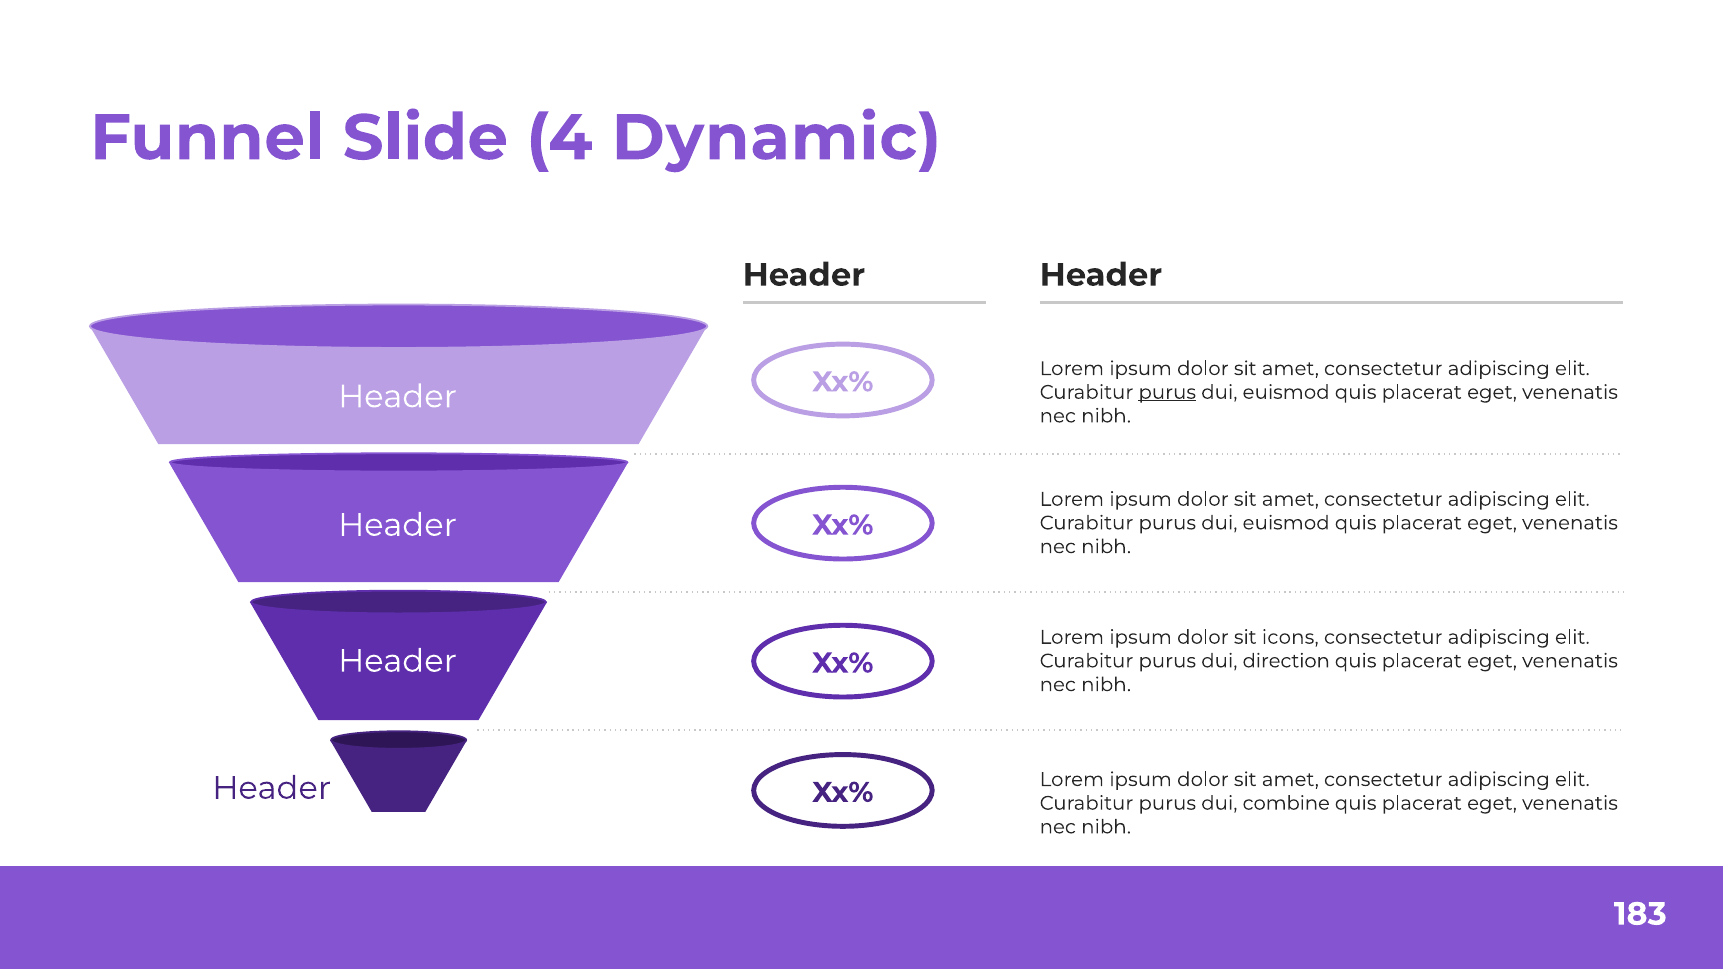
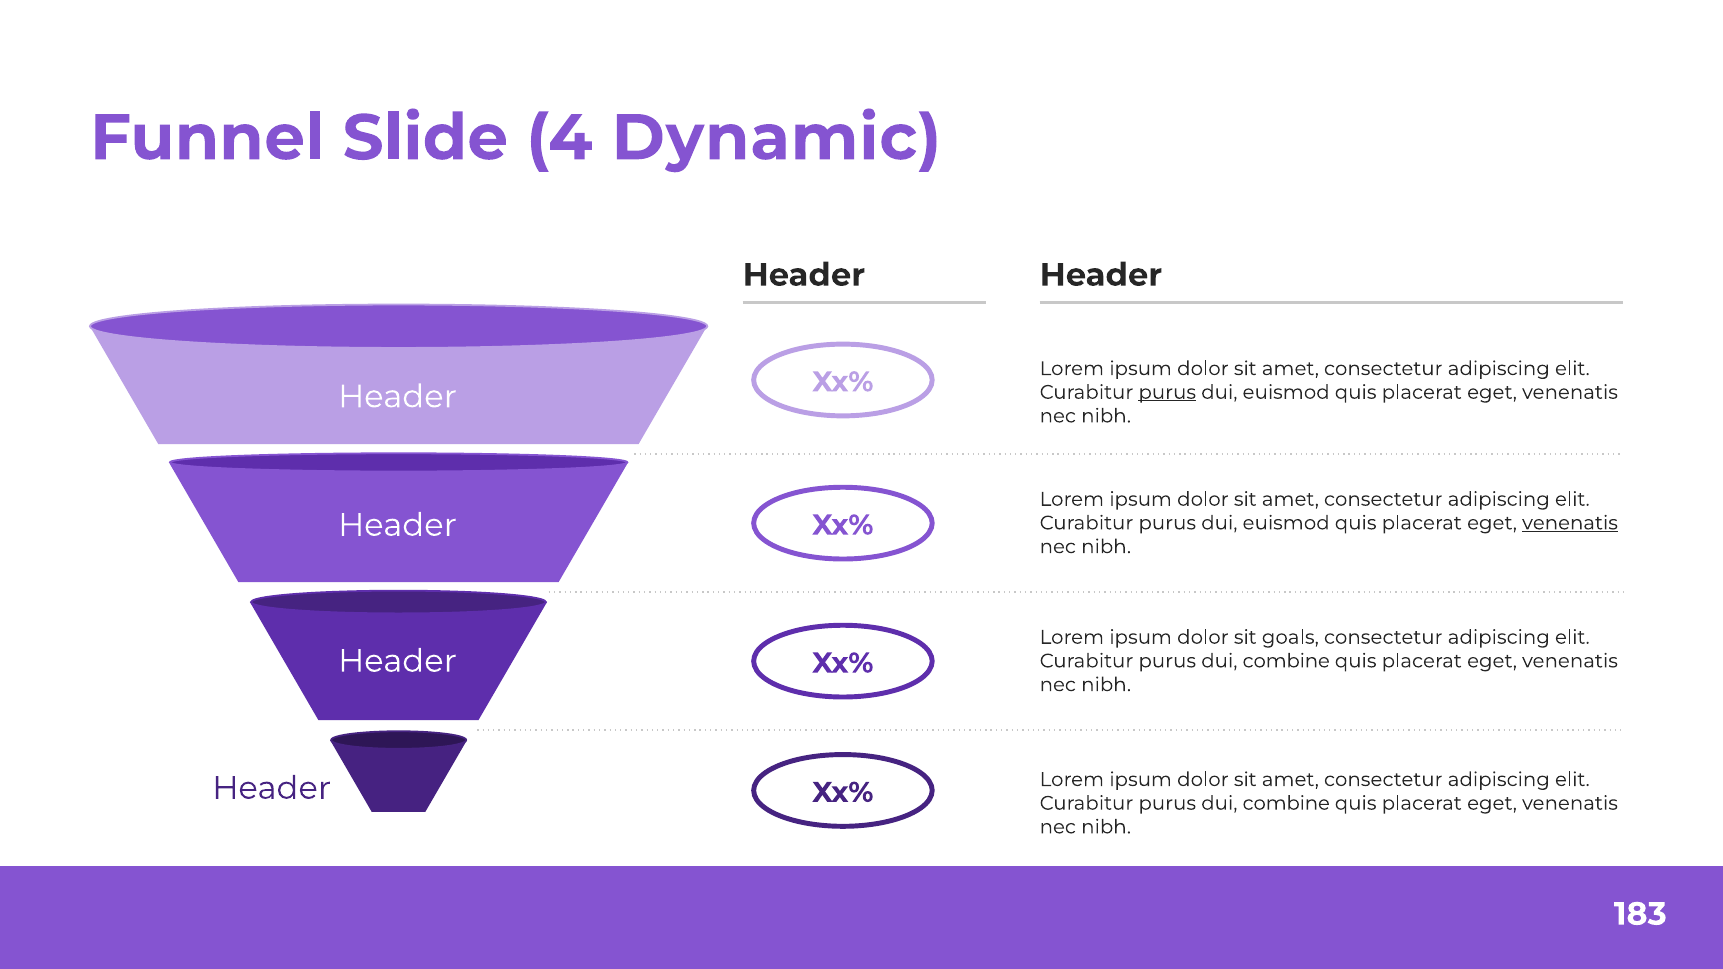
venenatis underline: none -> present (1570, 523)
icons: icons -> goals (1290, 637)
direction: direction -> combine (1286, 661)
